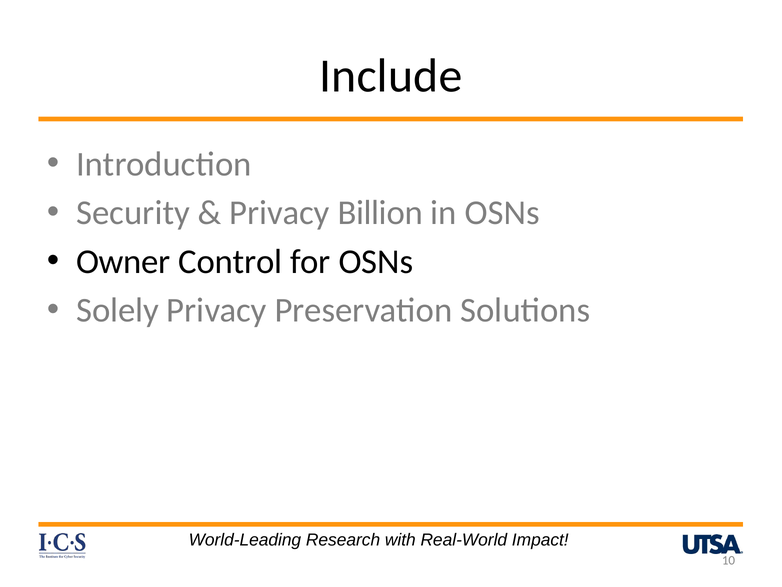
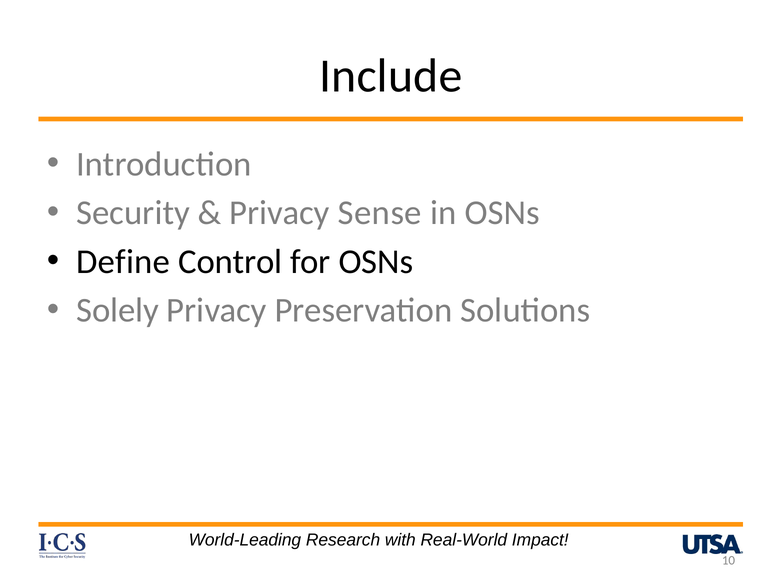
Billion: Billion -> Sense (380, 213)
Owner: Owner -> Define (123, 261)
